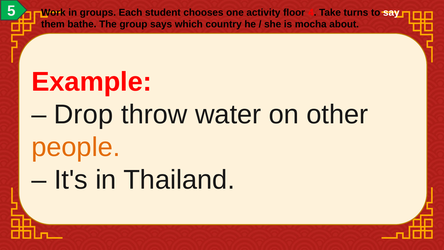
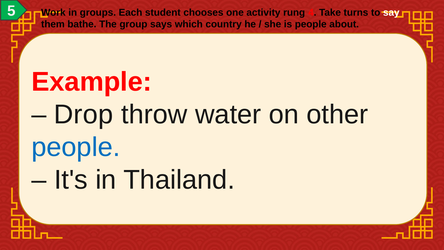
floor: floor -> rung (294, 12)
is mocha: mocha -> people (311, 24)
people colour: orange -> blue (76, 147)
